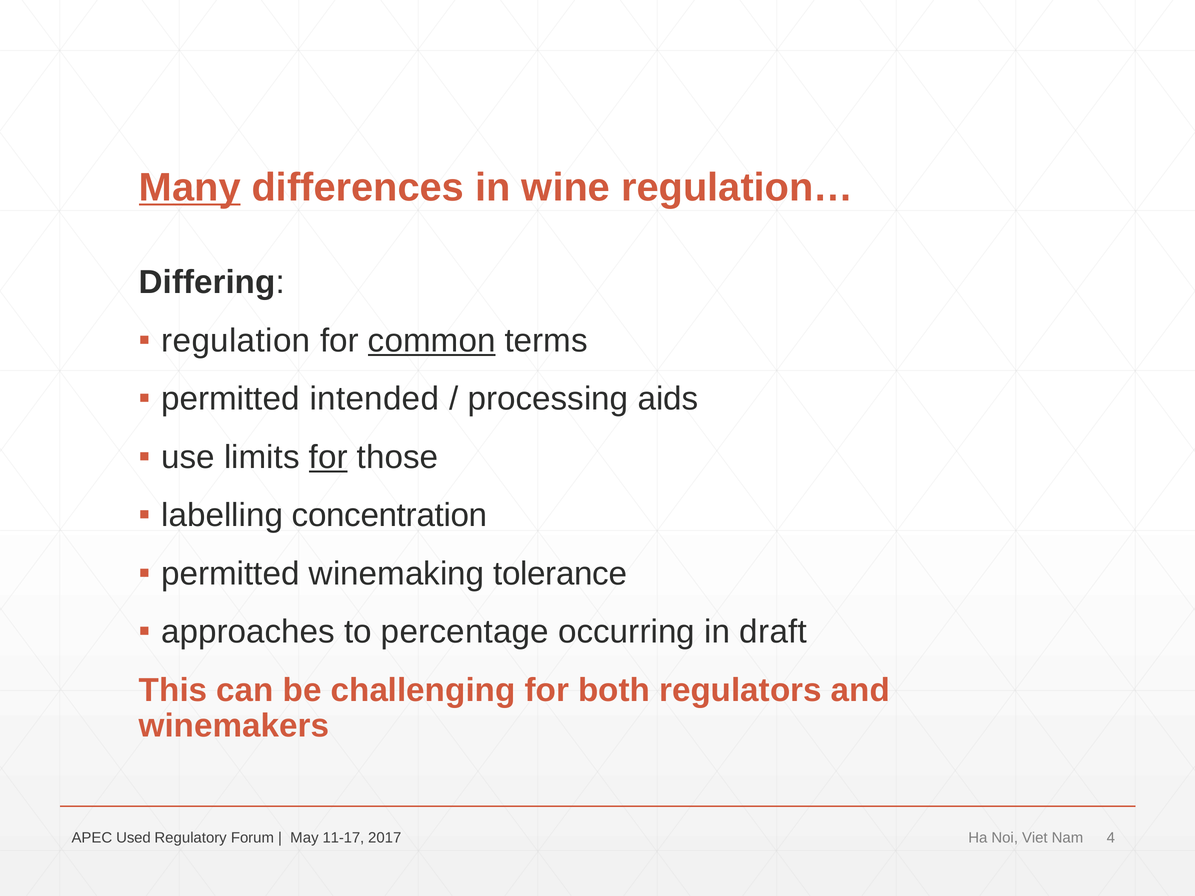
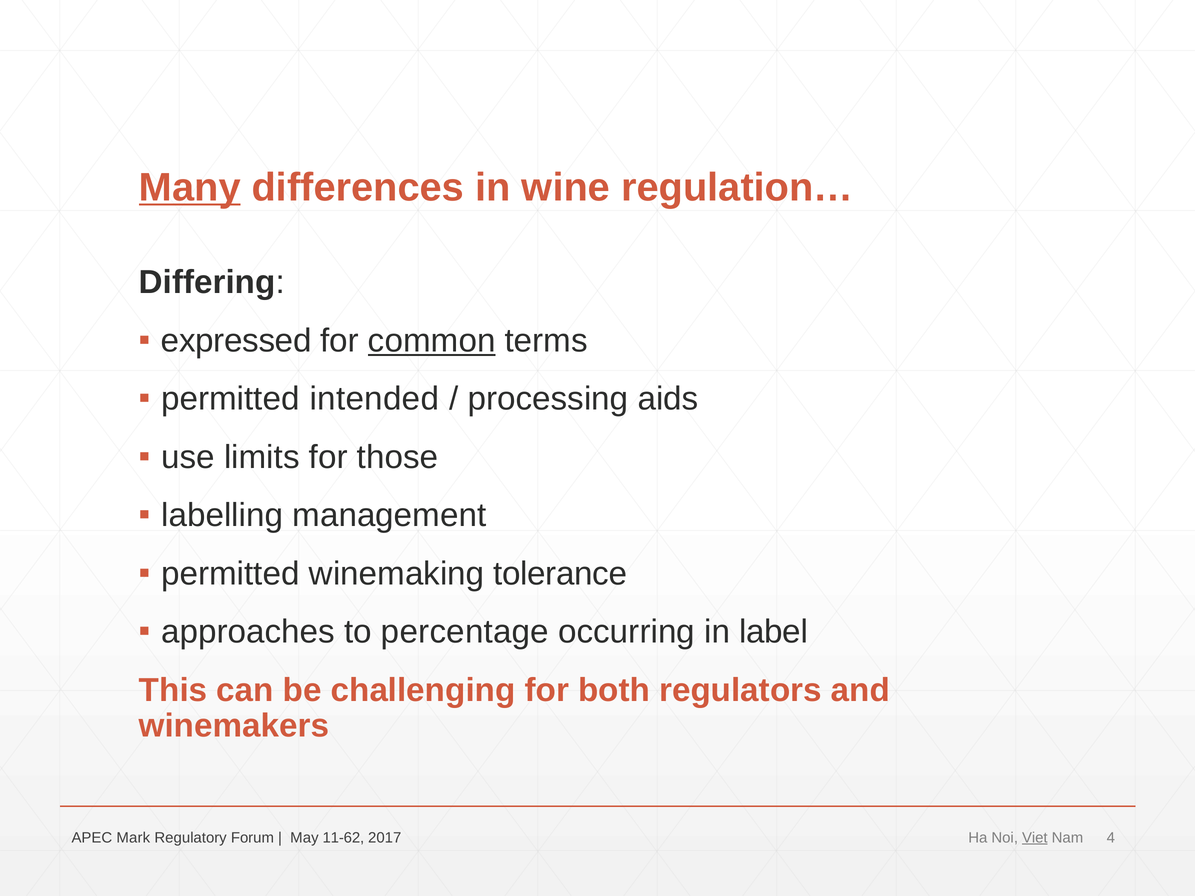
regulation: regulation -> expressed (236, 341)
for underline: present -> none (328, 457)
concentration: concentration -> management (389, 516)
draft: draft -> label (774, 632)
Used: Used -> Mark (133, 838)
11-17: 11-17 -> 11-62 (343, 838)
Viet underline: none -> present (1035, 838)
